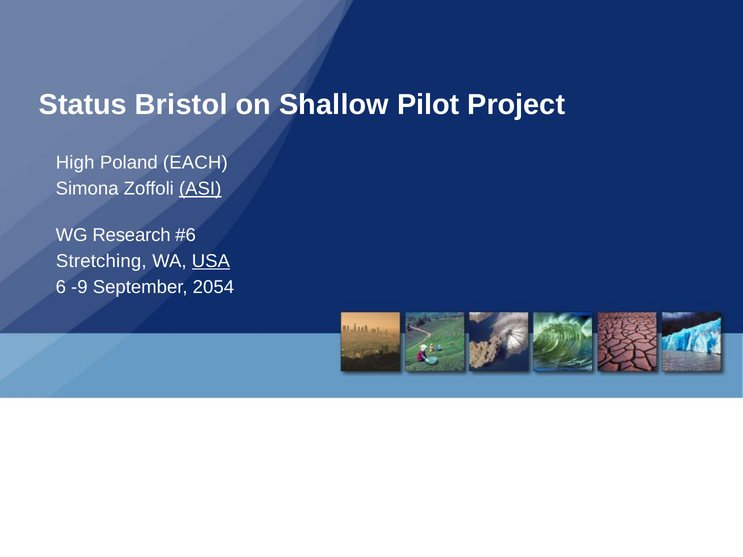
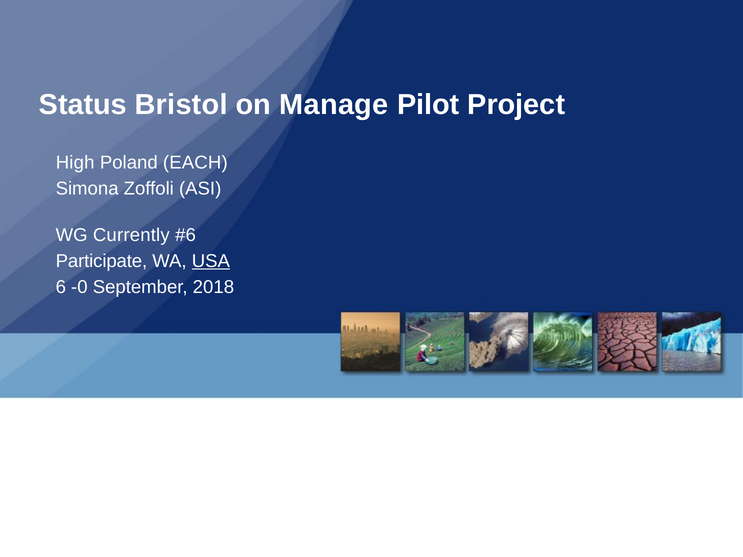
Shallow: Shallow -> Manage (334, 105)
ASI underline: present -> none (200, 189)
Research: Research -> Currently (131, 235)
Stretching: Stretching -> Participate (101, 261)
-9: -9 -> -0 (79, 287)
2054: 2054 -> 2018 (213, 287)
